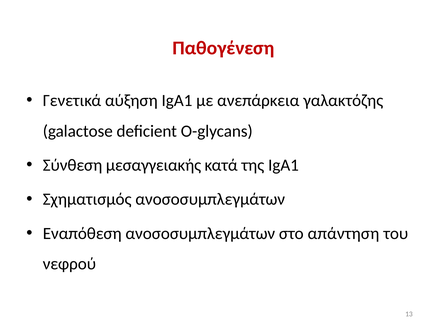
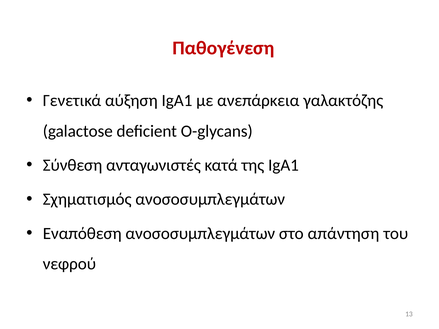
μεσαγγειακής: μεσαγγειακής -> ανταγωνιστές (153, 165)
